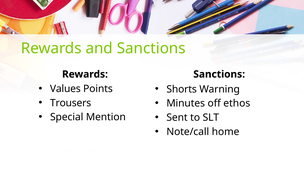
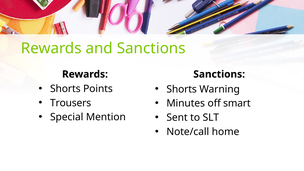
Values: Values -> Shorts (65, 89)
ethos: ethos -> smart (237, 103)
